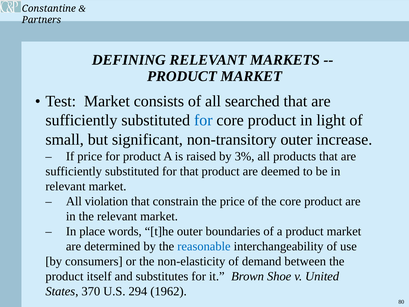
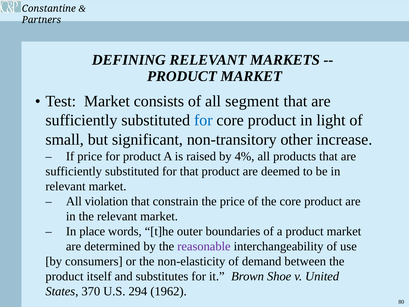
searched: searched -> segment (252, 101)
non-transitory outer: outer -> other (297, 139)
3%: 3% -> 4% (245, 156)
reasonable colour: blue -> purple (204, 246)
